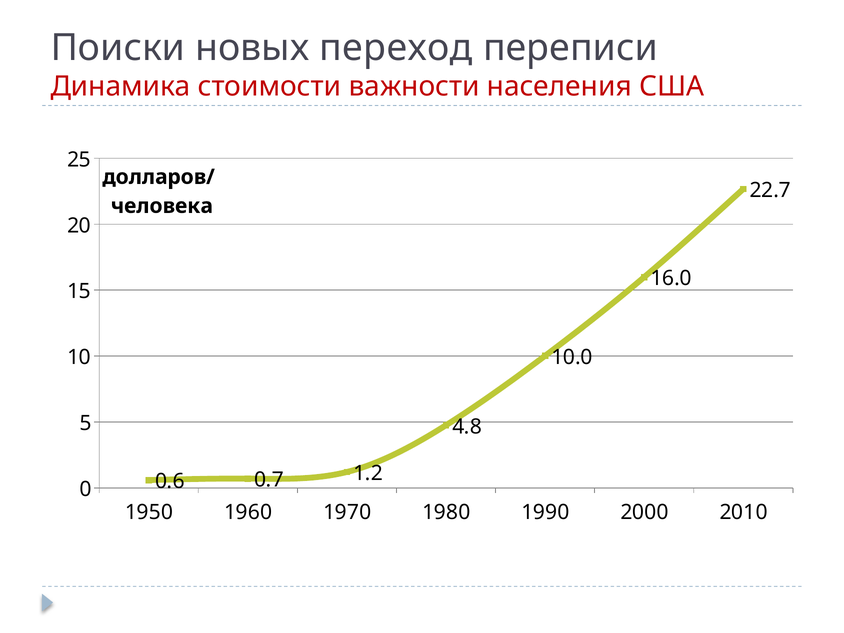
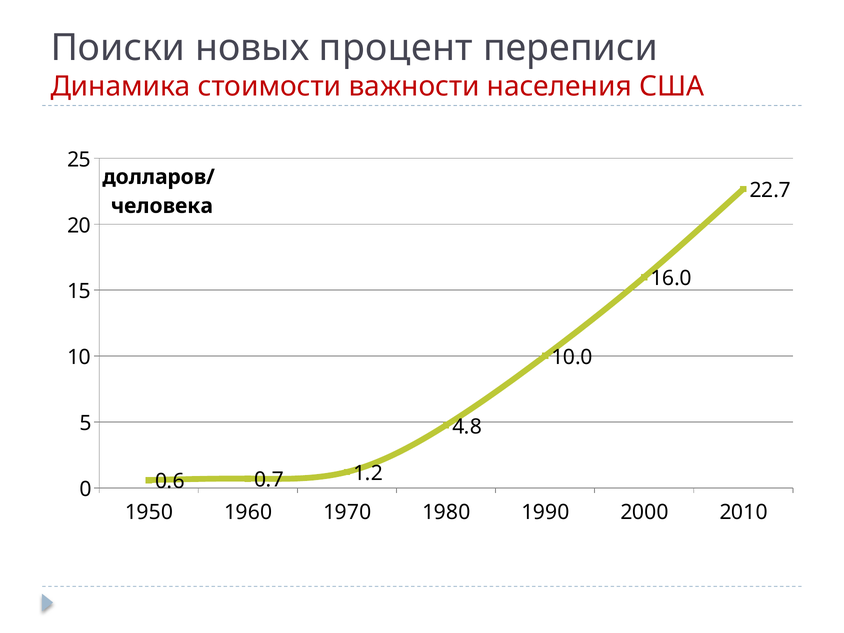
переход: переход -> процент (396, 48)
